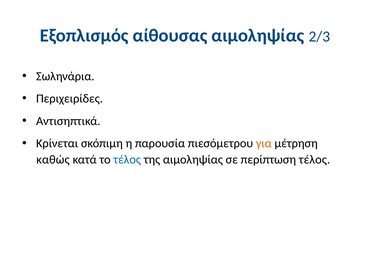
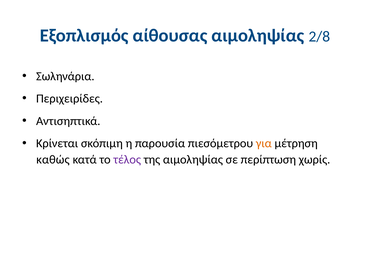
2/3: 2/3 -> 2/8 (319, 37)
τέλος colour: blue -> purple (127, 160)
περίπτωση τέλος: τέλος -> χωρίς (315, 160)
